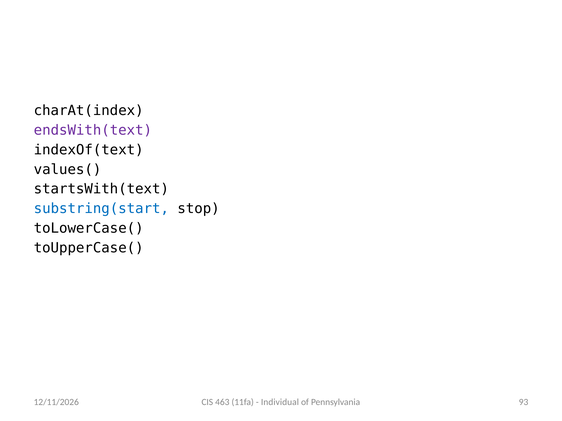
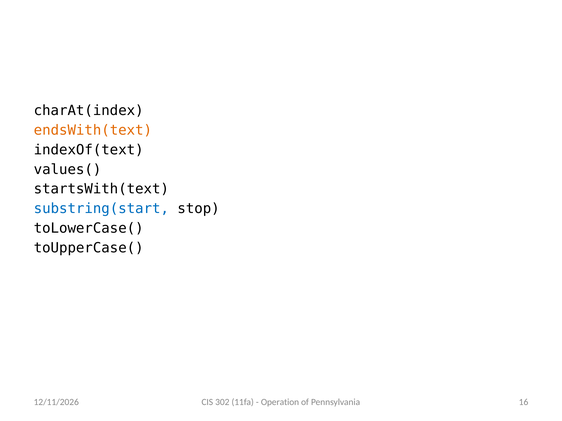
endsWith(text colour: purple -> orange (93, 130)
463: 463 -> 302 (222, 402)
Individual: Individual -> Operation (280, 402)
93: 93 -> 16 (524, 402)
